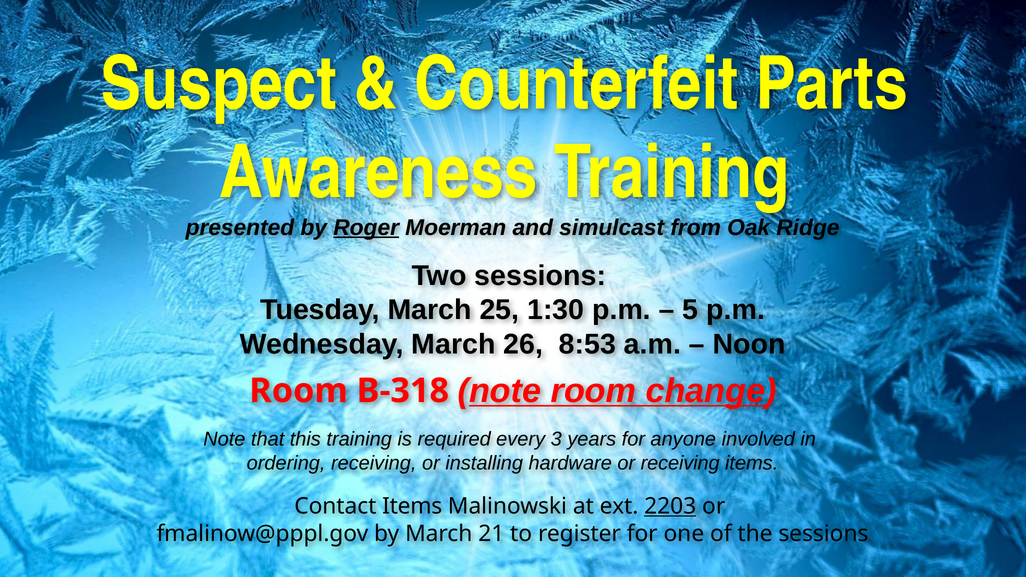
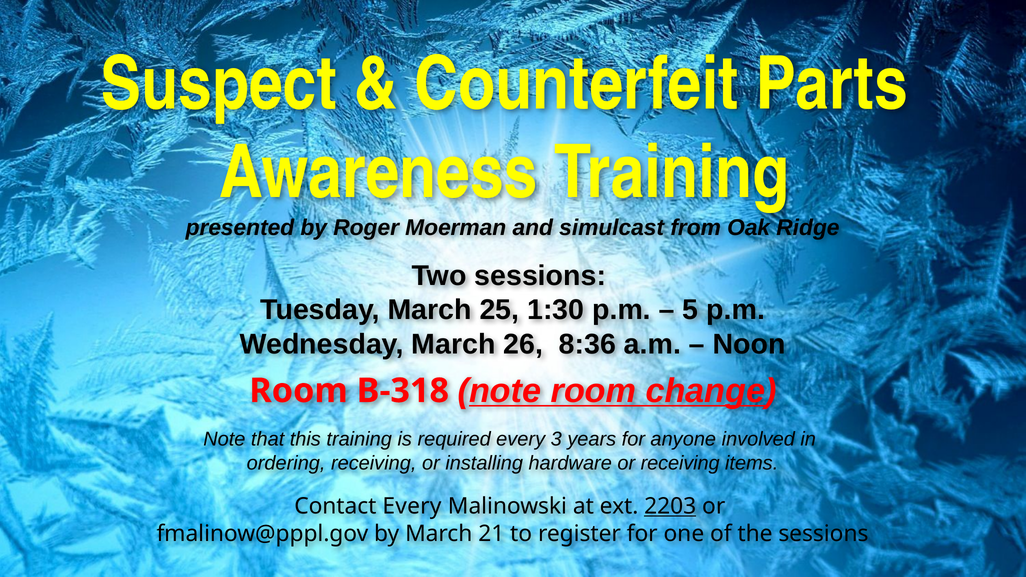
Roger underline: present -> none (366, 228)
8:53: 8:53 -> 8:36 (587, 344)
Contact Items: Items -> Every (412, 506)
